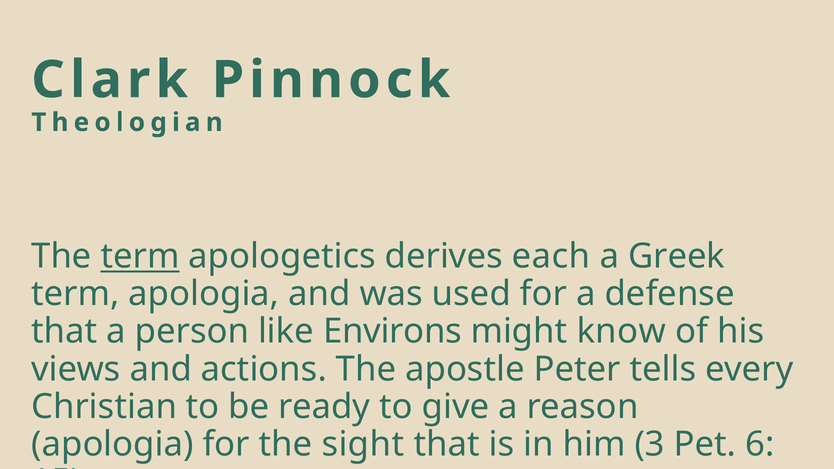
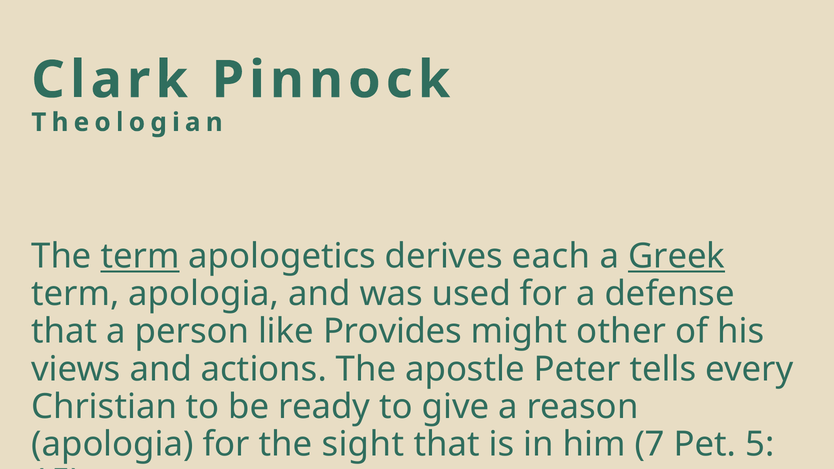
Greek underline: none -> present (677, 257)
Environs: Environs -> Provides (392, 332)
know: know -> other (621, 332)
3: 3 -> 7 (650, 444)
6: 6 -> 5 (760, 444)
